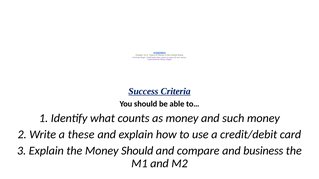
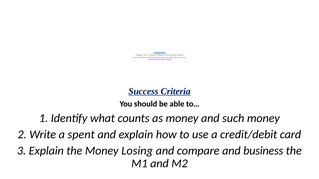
these: these -> spent (81, 135)
Money Should: Should -> Losing (137, 151)
